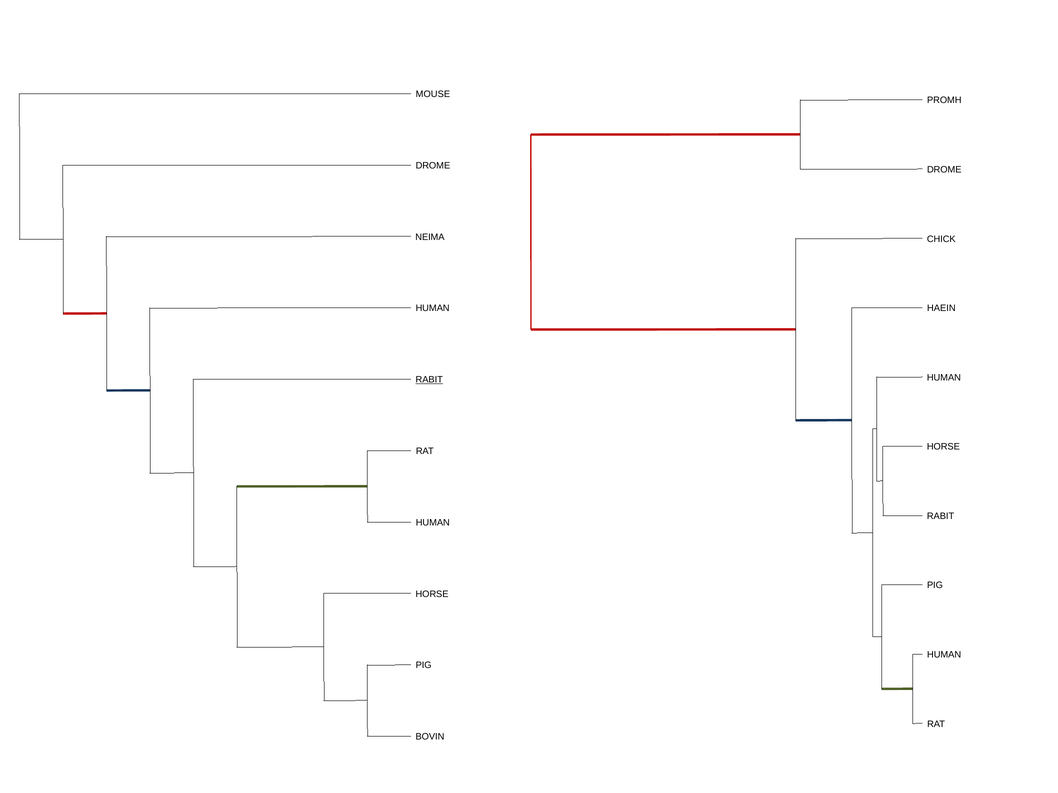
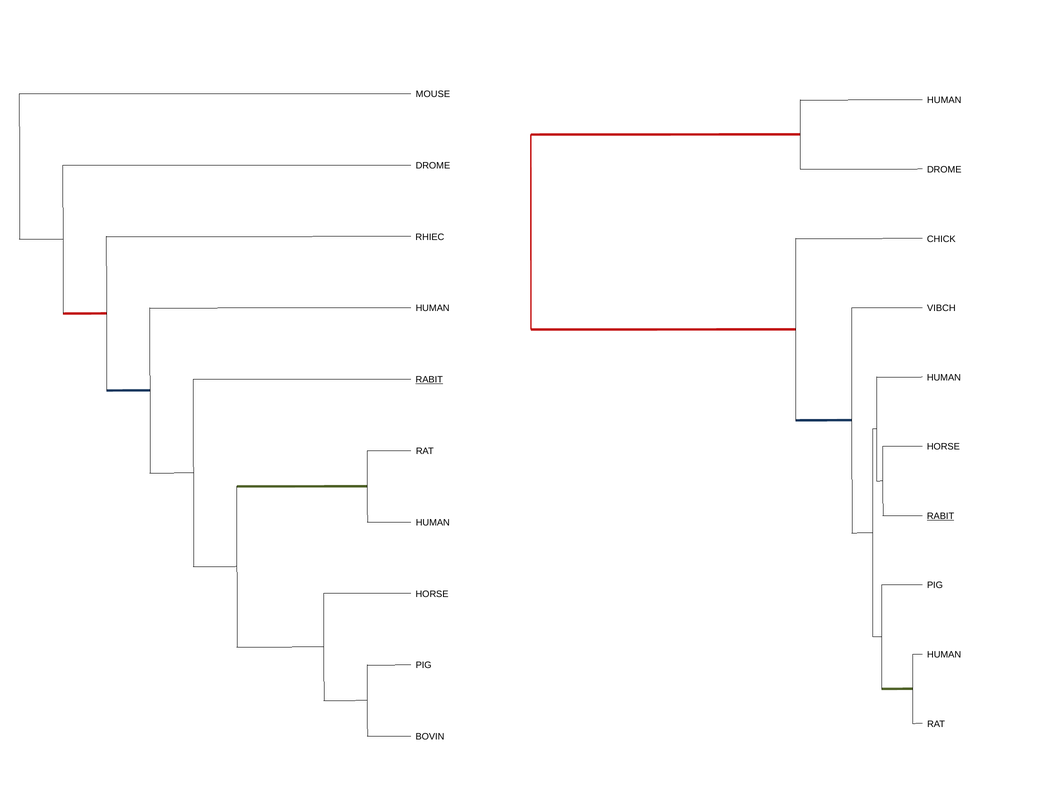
PROMH: PROMH -> HUMAN (944, 100)
NEIMA: NEIMA -> RHIEC (430, 237)
HAEIN: HAEIN -> VIBCH (941, 308)
RABIT underline: none -> present (941, 516)
